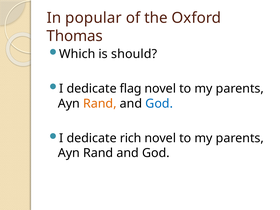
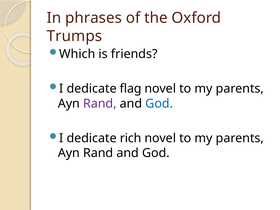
popular: popular -> phrases (94, 18)
Thomas: Thomas -> Trumps (74, 36)
should: should -> friends (134, 54)
Rand colour: orange -> purple (100, 104)
